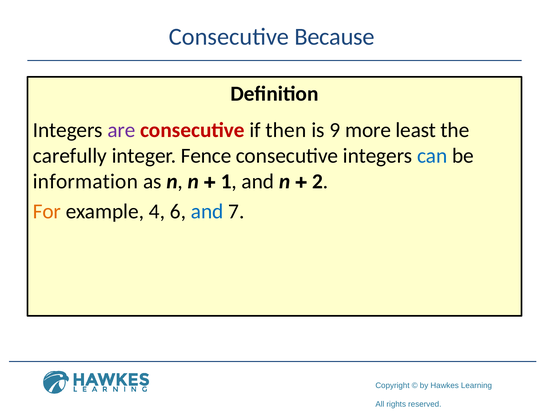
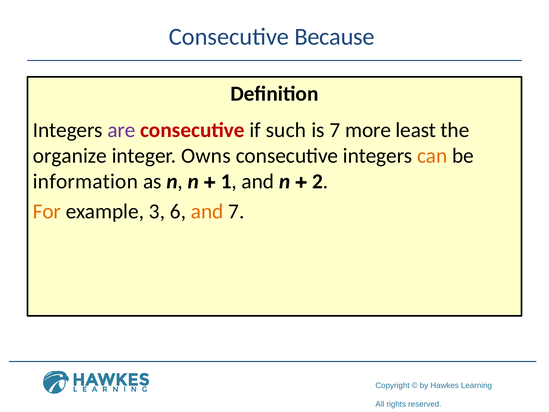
then: then -> such (286, 130)
is 9: 9 -> 7 (335, 130)
carefully: carefully -> organize (70, 156)
Fence: Fence -> Owns (206, 156)
can colour: blue -> orange (432, 156)
4: 4 -> 3 (157, 211)
and colour: blue -> orange (207, 211)
